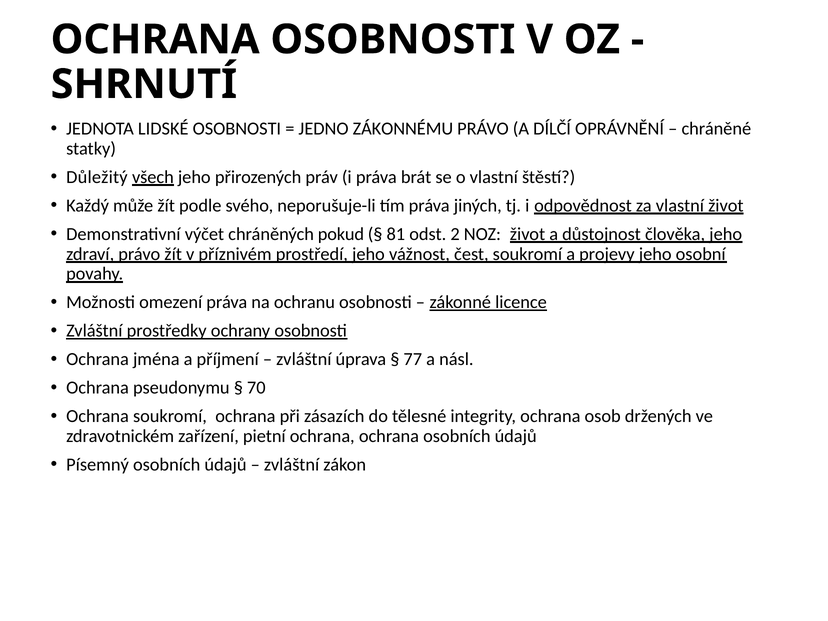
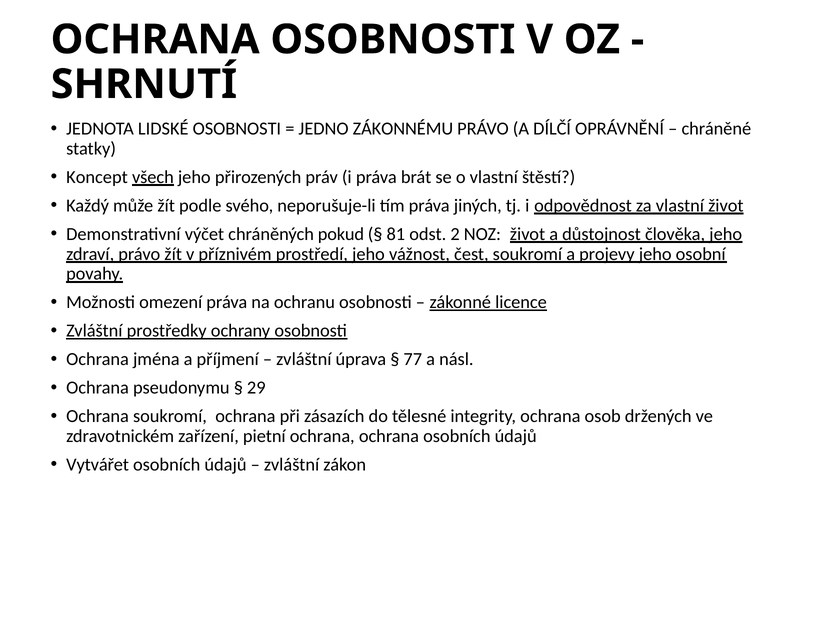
Důležitý: Důležitý -> Koncept (97, 177)
70: 70 -> 29 (256, 388)
Písemný: Písemný -> Vytvářet (98, 465)
